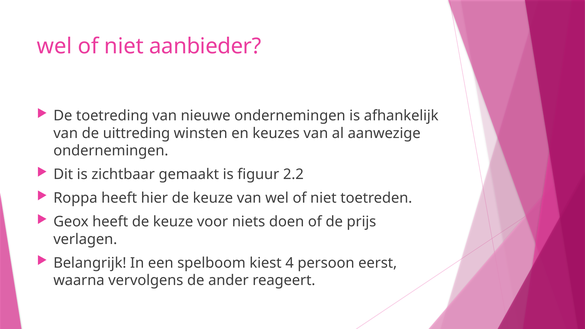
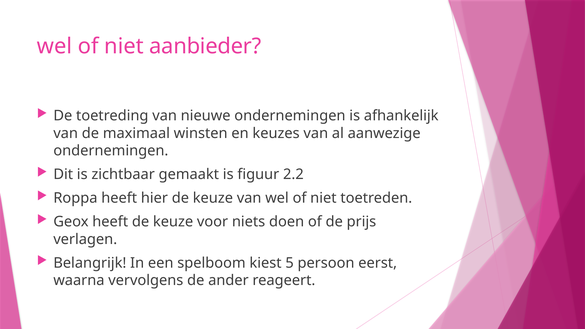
uittreding: uittreding -> maximaal (136, 133)
4: 4 -> 5 (290, 263)
